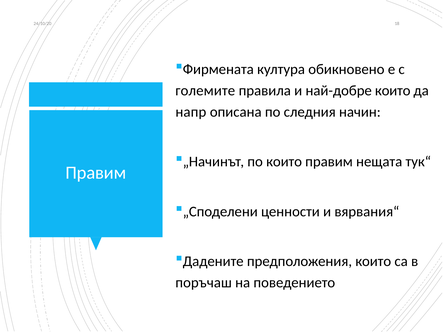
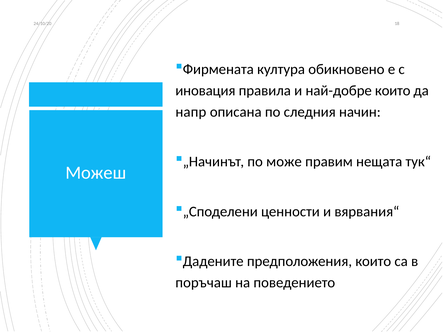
големите: големите -> иновация (205, 91)
по които: които -> може (284, 162)
Правим: Правим -> Можеш (96, 173)
